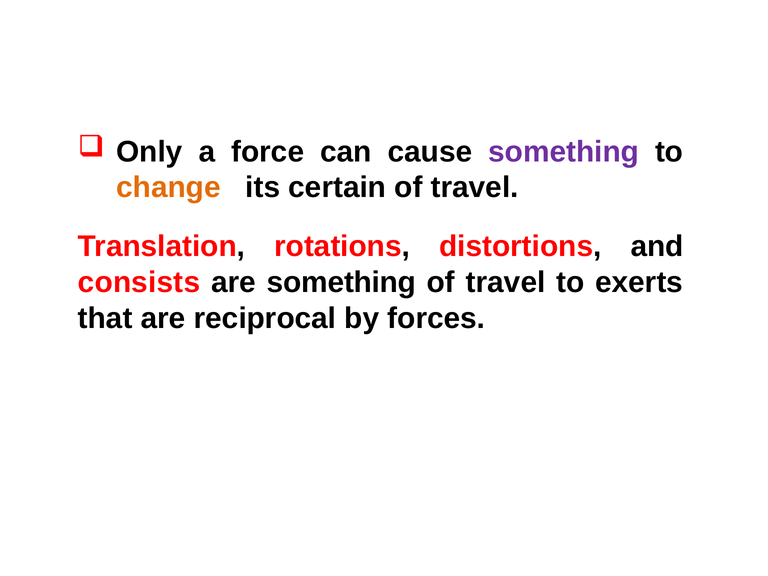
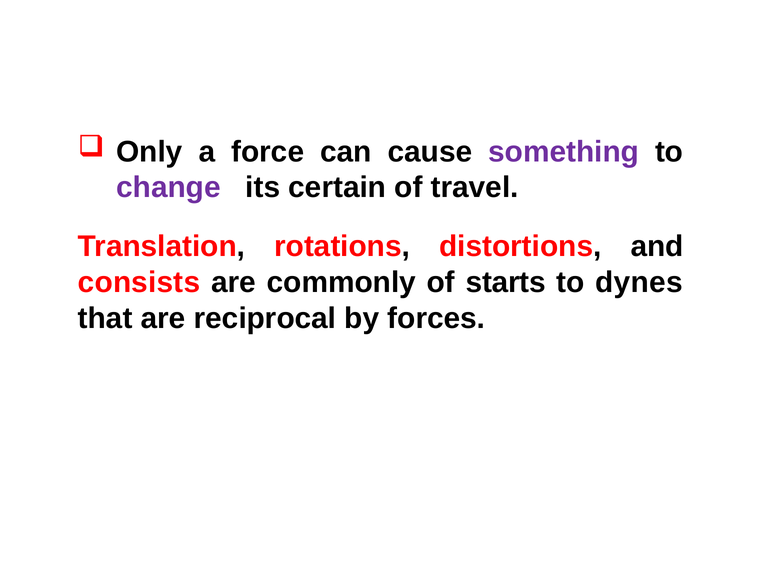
change colour: orange -> purple (169, 188)
are something: something -> commonly (341, 282)
travel: travel -> starts (506, 282)
exerts: exerts -> dynes (639, 282)
